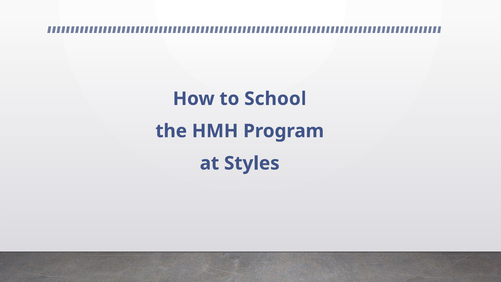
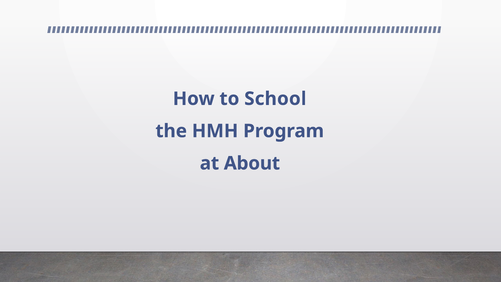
Styles: Styles -> About (252, 163)
